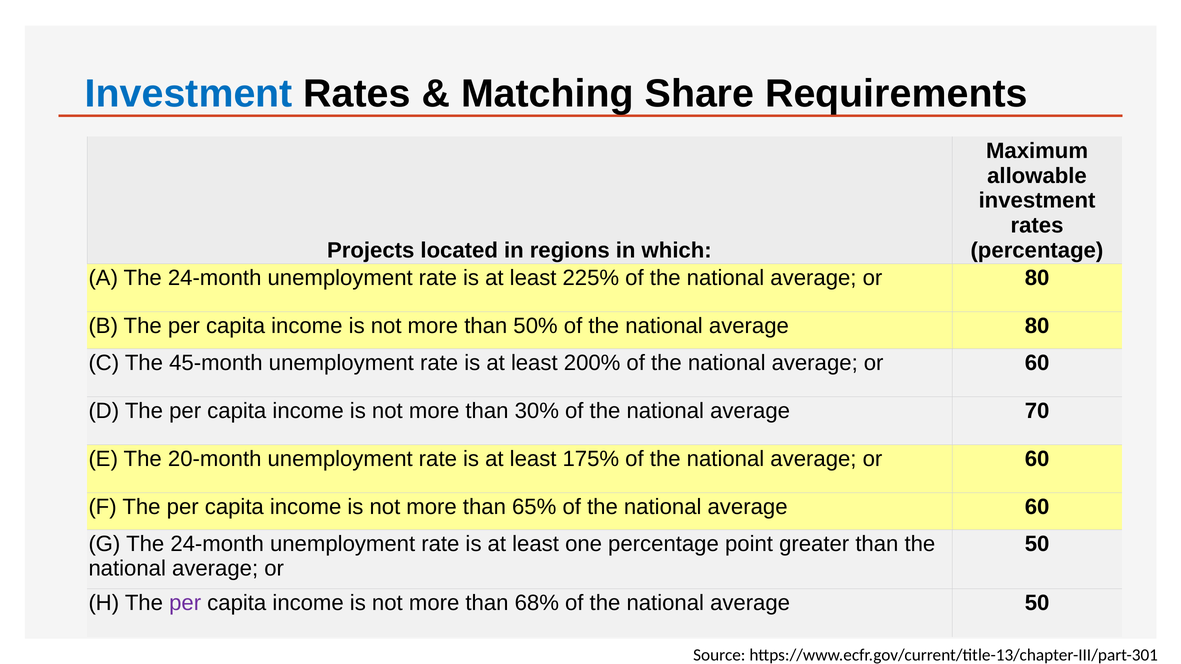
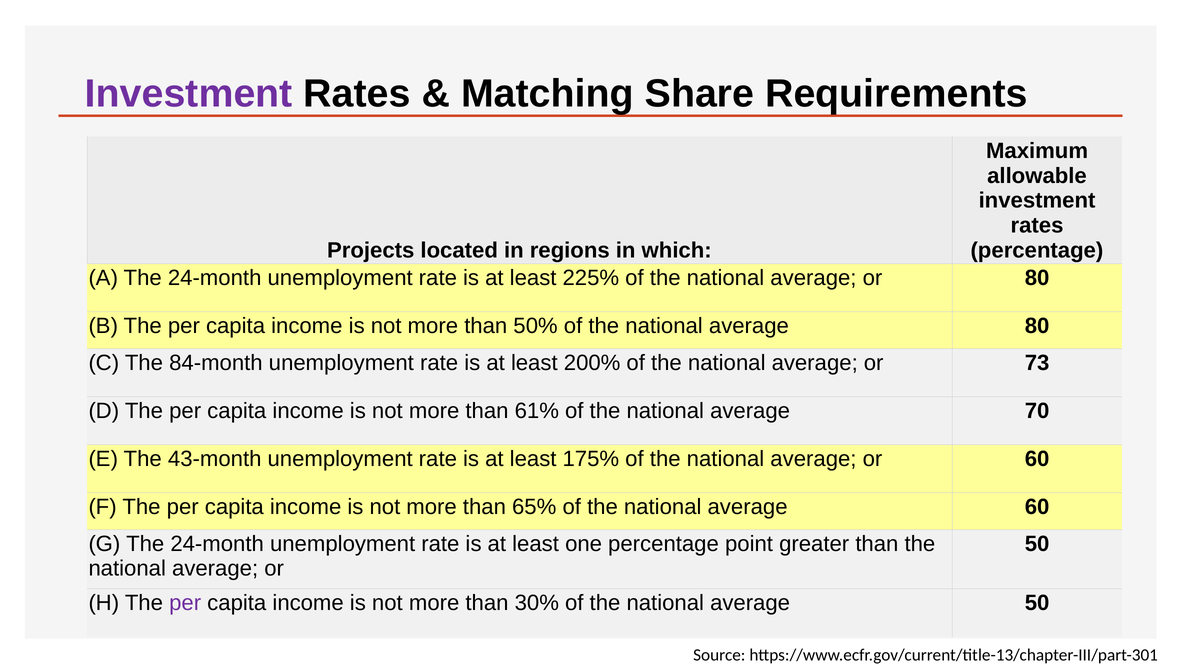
Investment colour: blue -> purple (189, 94)
45-month: 45-month -> 84-month (216, 363)
60: 60 -> 73 (1037, 363)
30%: 30% -> 61% (537, 411)
20-month: 20-month -> 43-month (215, 459)
68%: 68% -> 30% (537, 603)
